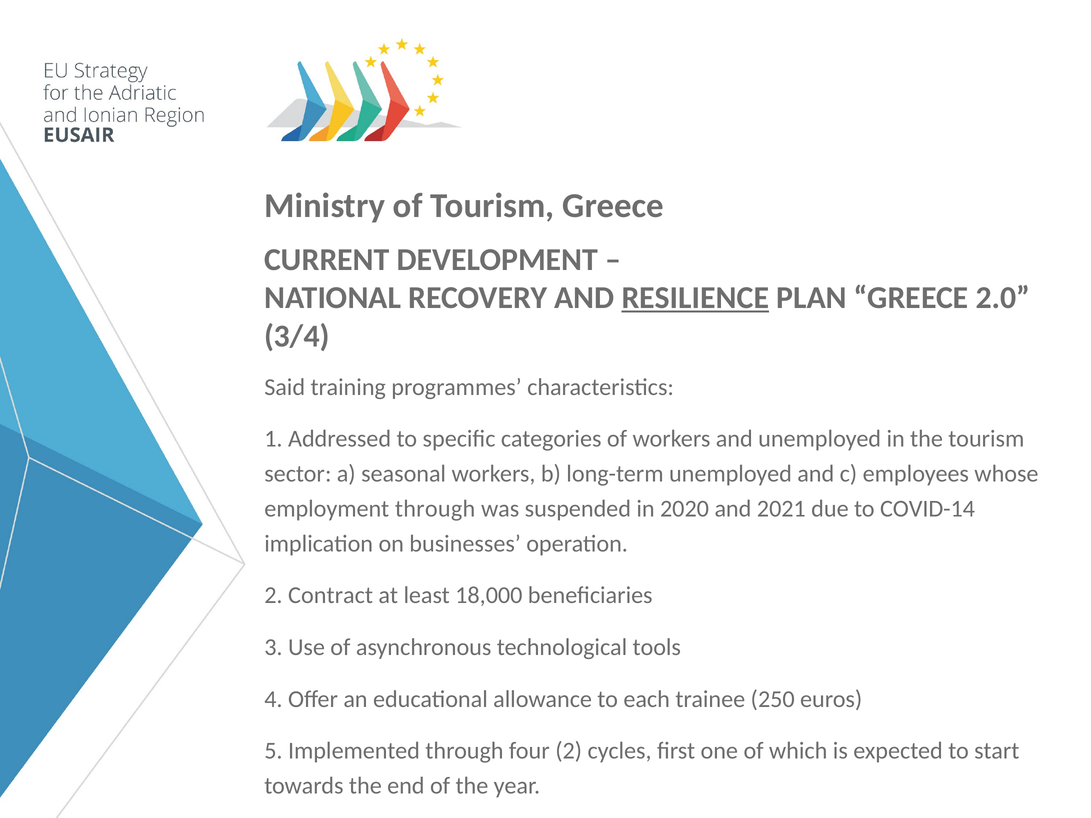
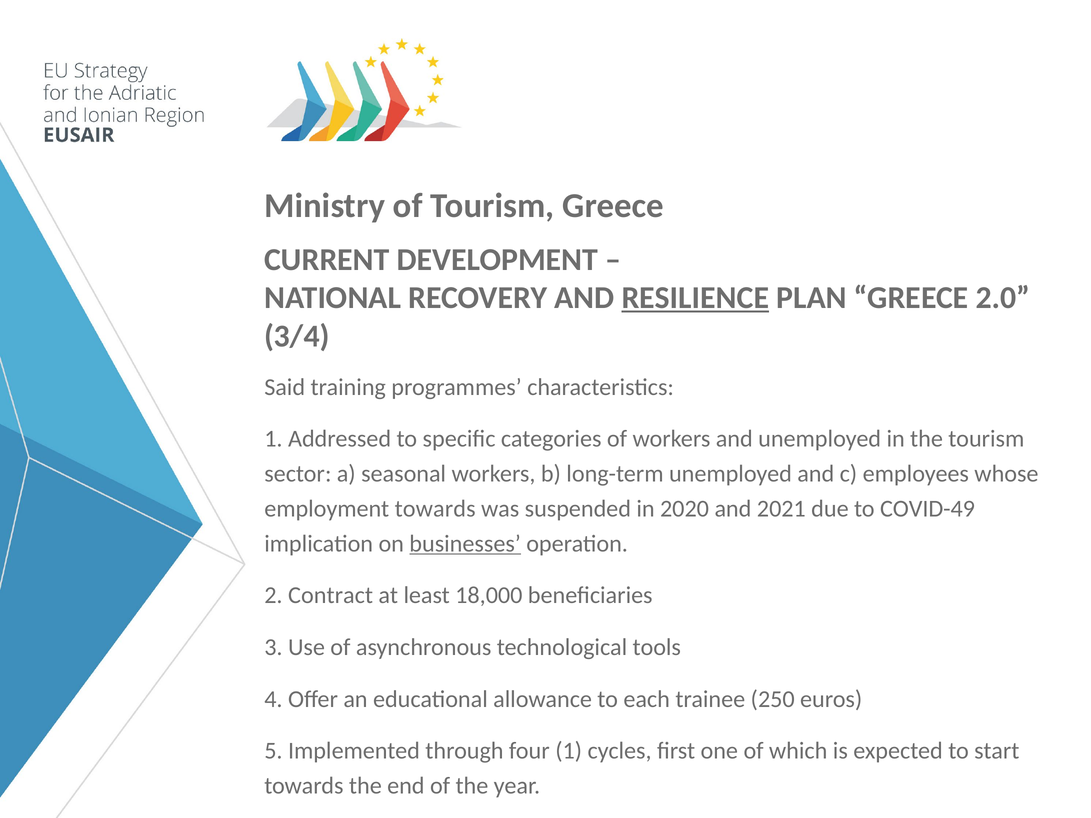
employment through: through -> towards (435, 509)
COVID-14: COVID-14 -> COVID-49 (927, 509)
businesses underline: none -> present (465, 544)
four 2: 2 -> 1 (569, 751)
